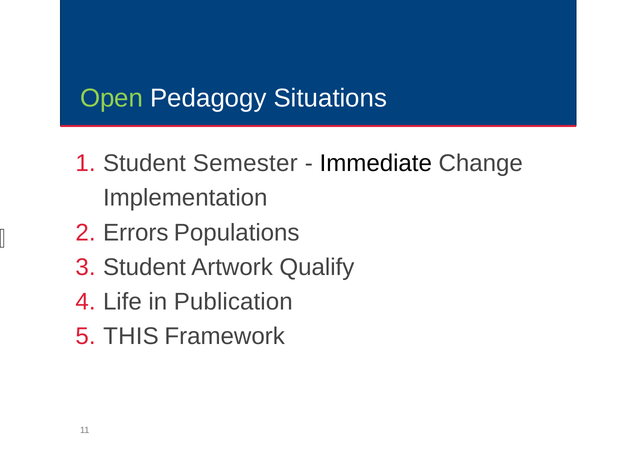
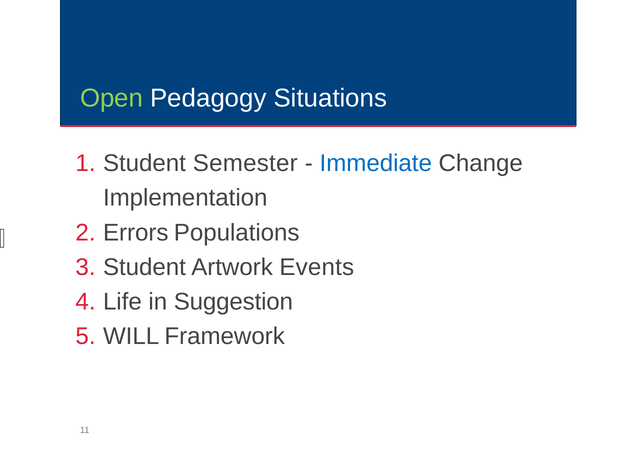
Immediate colour: black -> blue (376, 163)
Qualify: Qualify -> Events (317, 267)
Publication: Publication -> Suggestion (233, 302)
THIS: THIS -> WILL (131, 337)
